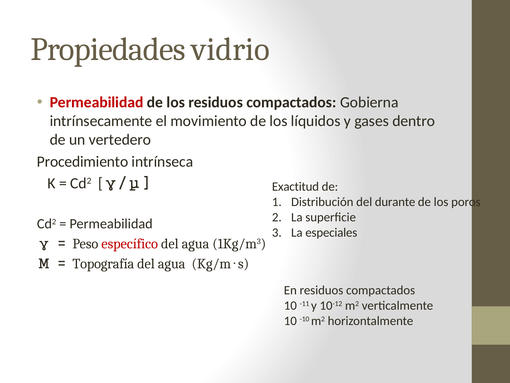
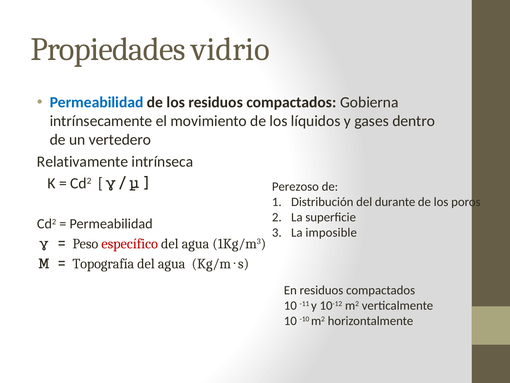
Permeabilidad colour: red -> blue (97, 102)
Procedimiento: Procedimiento -> Relativamente (83, 161)
Exactitud: Exactitud -> Perezoso (295, 186)
especiales: especiales -> imposible (331, 232)
